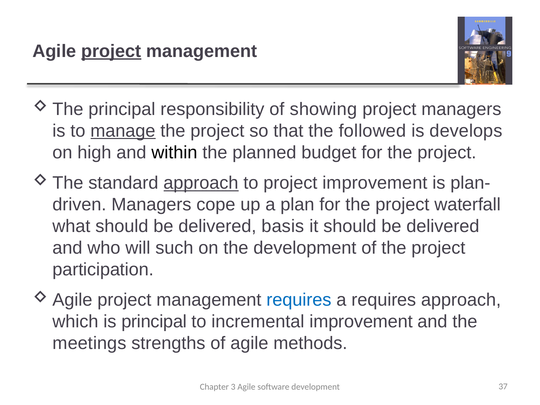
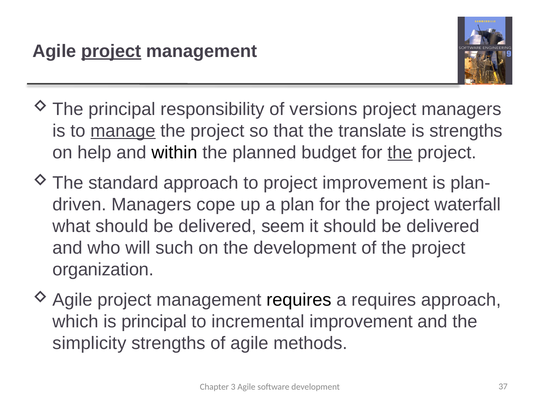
showing: showing -> versions (323, 109)
followed: followed -> translate (373, 131)
is develops: develops -> strengths (466, 131)
high: high -> help (95, 152)
the underline: none -> present (400, 152)
approach underline: present -> none (201, 183)
basis: basis -> seem (283, 226)
participation: participation -> organization (103, 269)
requires colour: blue -> black (299, 300)
meetings: meetings -> simplicity (89, 343)
